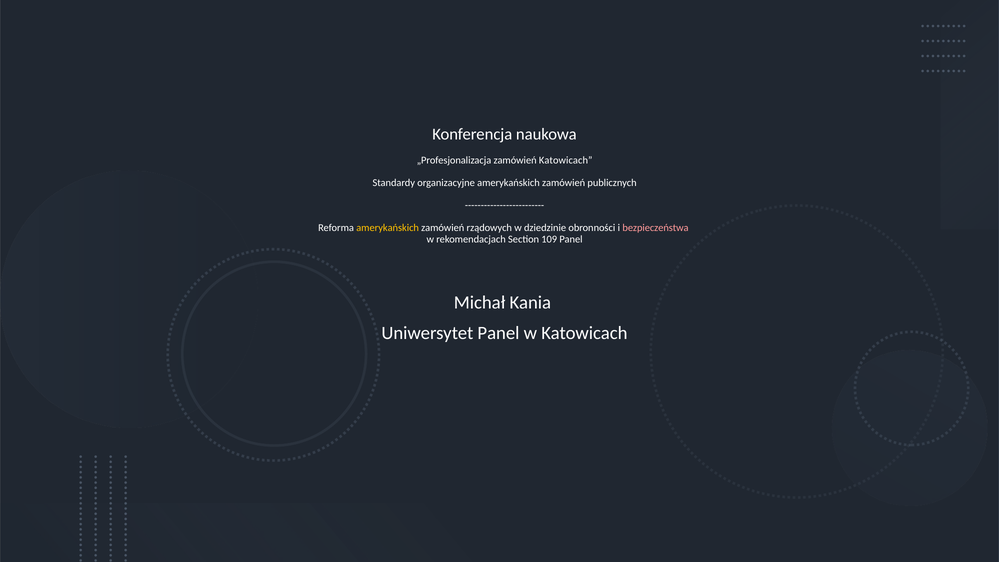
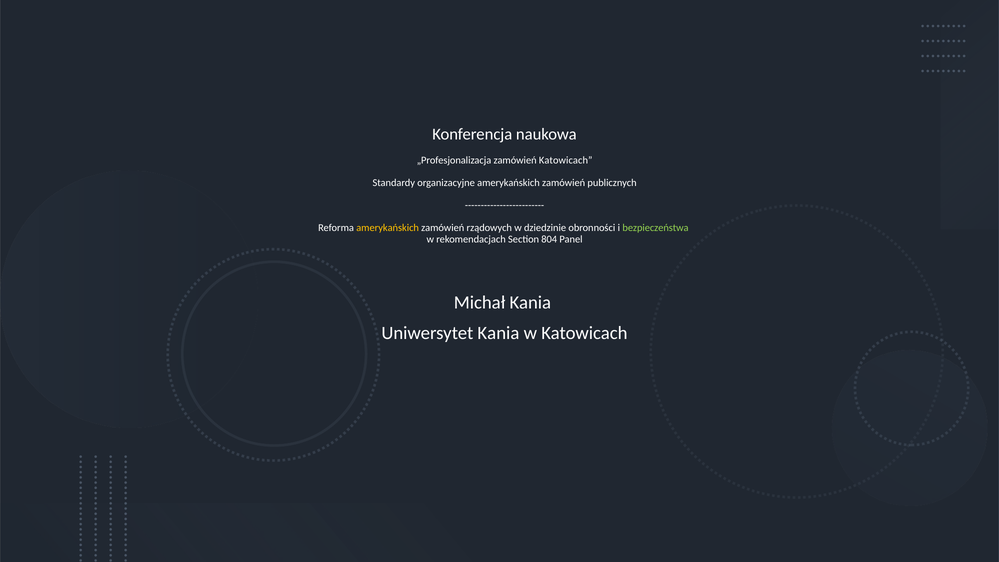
bezpieczeństwa colour: pink -> light green (656, 228)
109: 109 -> 804 (549, 239)
Uniwersytet Panel: Panel -> Kania (498, 333)
